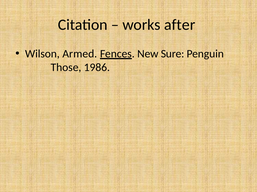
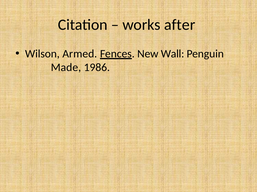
Sure: Sure -> Wall (173, 54)
Those: Those -> Made (66, 68)
